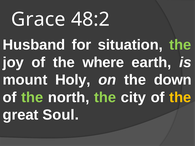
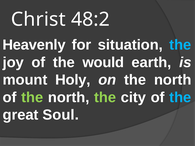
Grace: Grace -> Christ (38, 19)
Husband: Husband -> Heavenly (34, 45)
the colour: light green -> light blue (180, 45)
where: where -> would (103, 62)
on the down: down -> north (173, 80)
the colour: yellow -> light blue (180, 98)
